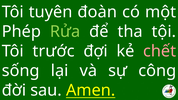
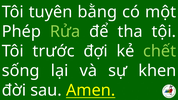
đoàn: đoàn -> bằng (97, 12)
chết colour: pink -> light green (160, 51)
công: công -> khen (157, 71)
